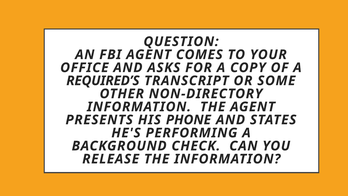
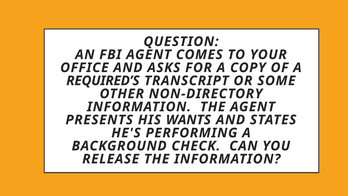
PHONE: PHONE -> WANTS (188, 120)
